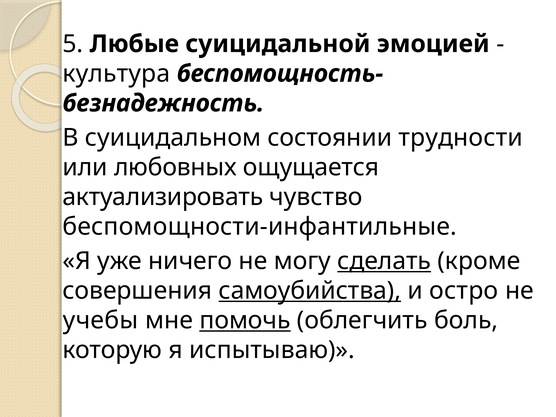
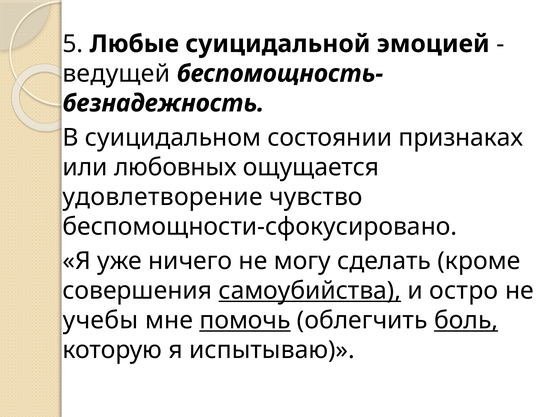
культура: культура -> ведущей (116, 74)
трудности: трудности -> признаках (461, 138)
актуализировать: актуализировать -> удовлетворение (163, 197)
беспомощности-инфантильные: беспомощности-инфантильные -> беспомощности-сфокусировано (260, 227)
сделать underline: present -> none (384, 261)
боль underline: none -> present (466, 320)
